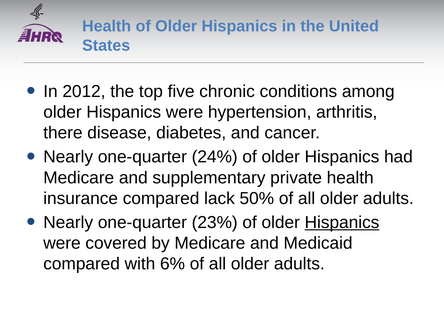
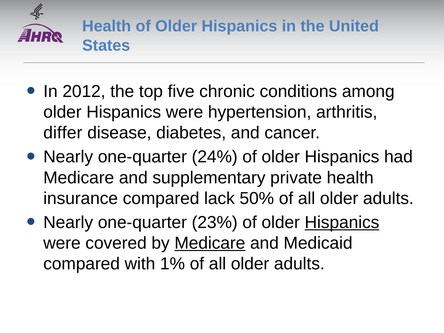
there: there -> differ (63, 133)
Medicare underline: none -> present (210, 243)
6%: 6% -> 1% (173, 264)
